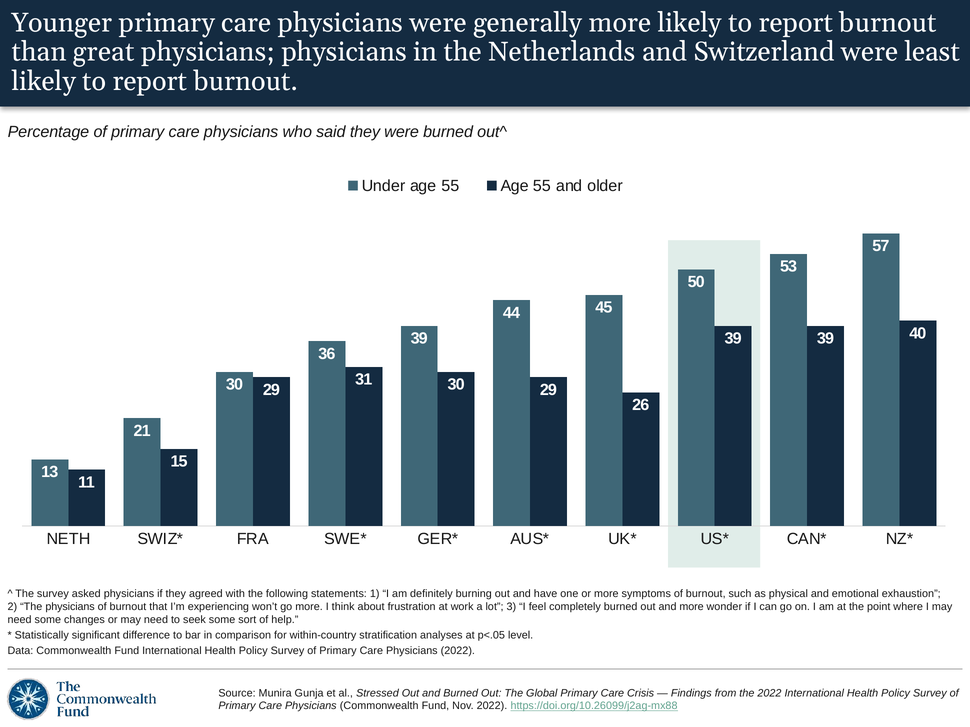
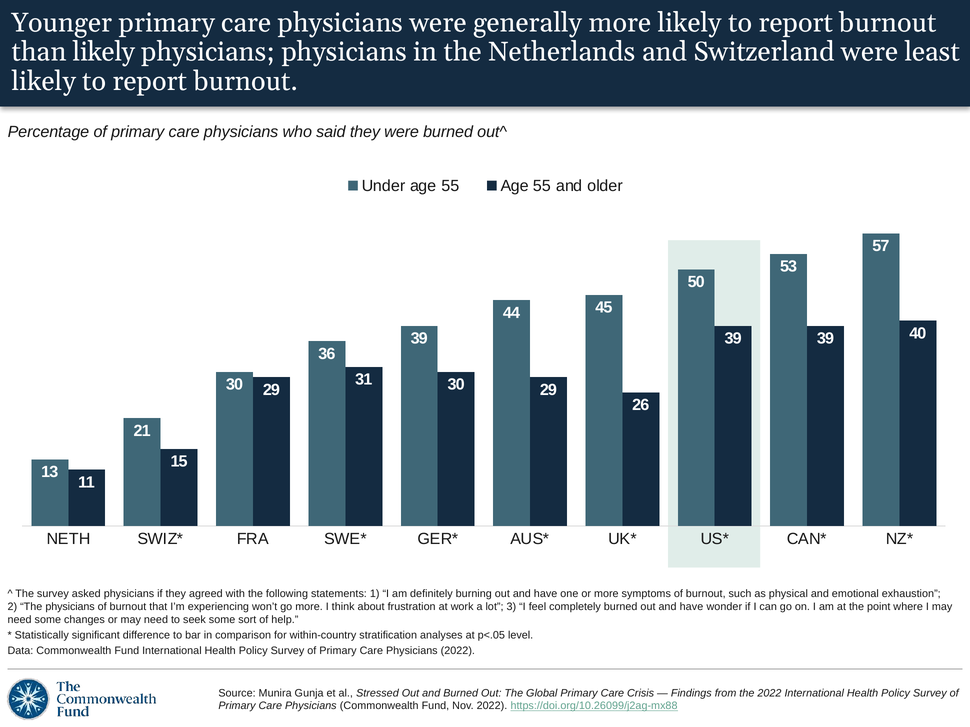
than great: great -> likely (104, 52)
burned out and more: more -> have (691, 607)
